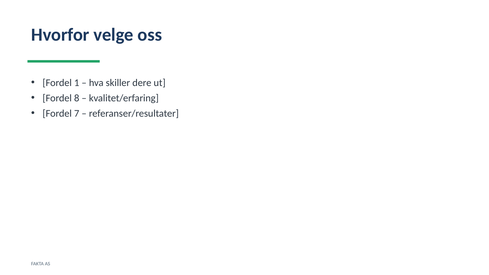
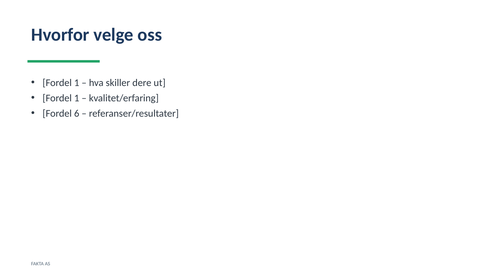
8: 8 -> 1 (77, 98)
7: 7 -> 6 (77, 113)
